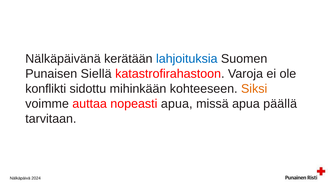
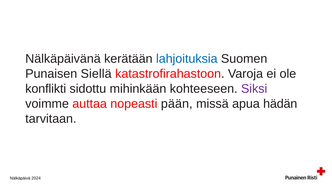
Siksi colour: orange -> purple (254, 89)
nopeasti apua: apua -> pään (177, 104)
päällä: päällä -> hädän (280, 104)
